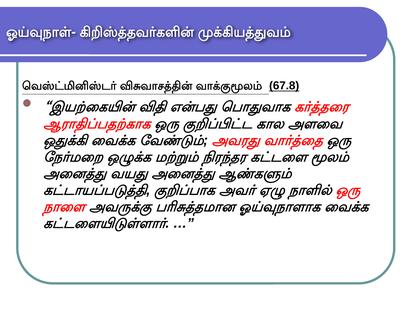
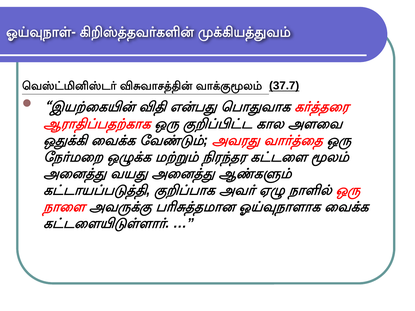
67.8: 67.8 -> 37.7 (284, 86)
